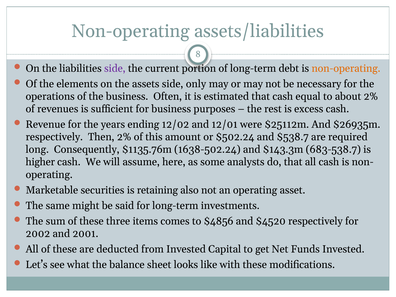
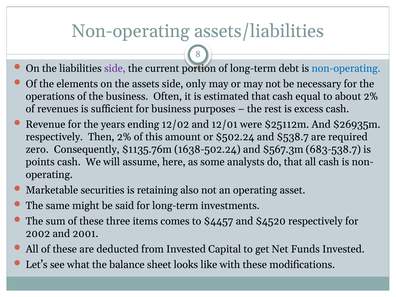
non-operating colour: orange -> blue (346, 68)
long: long -> zero (37, 150)
$143.3m: $143.3m -> $567.3m (283, 150)
higher: higher -> points (40, 162)
$4856: $4856 -> $4457 (218, 221)
